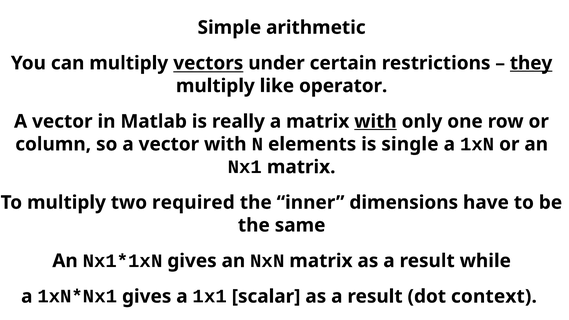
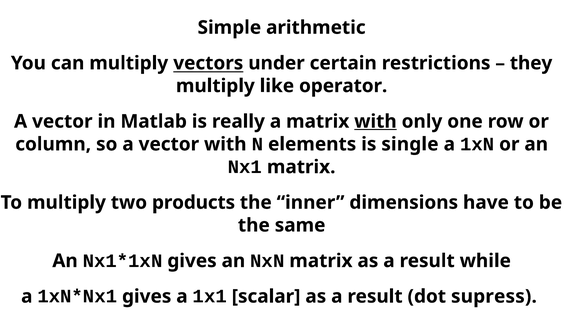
they underline: present -> none (531, 63)
required: required -> products (194, 203)
context: context -> supress (494, 296)
